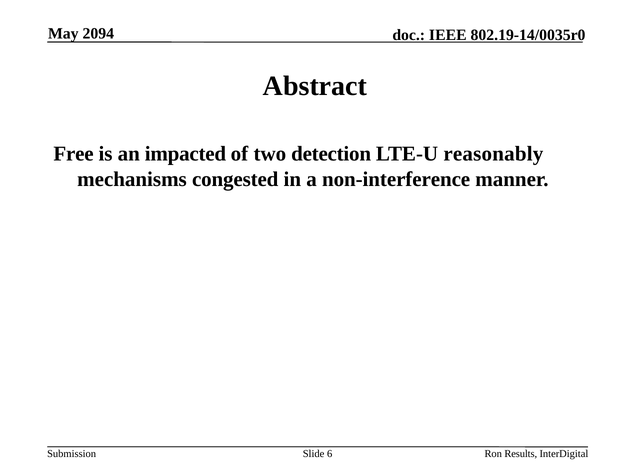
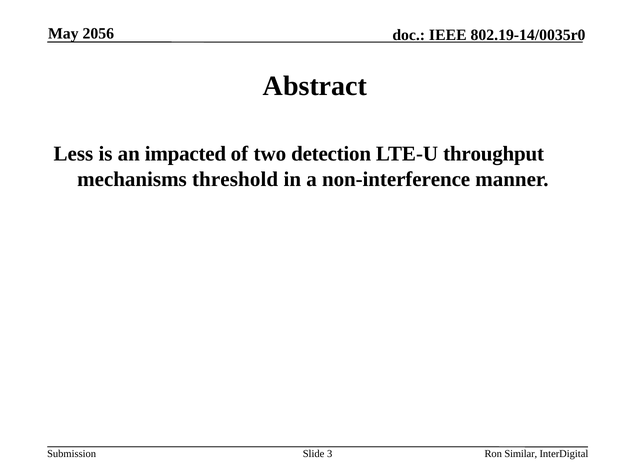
2094: 2094 -> 2056 (98, 33)
Free: Free -> Less (73, 154)
reasonably: reasonably -> throughput (494, 154)
congested: congested -> threshold (235, 179)
6: 6 -> 3 (330, 453)
Results: Results -> Similar (521, 453)
